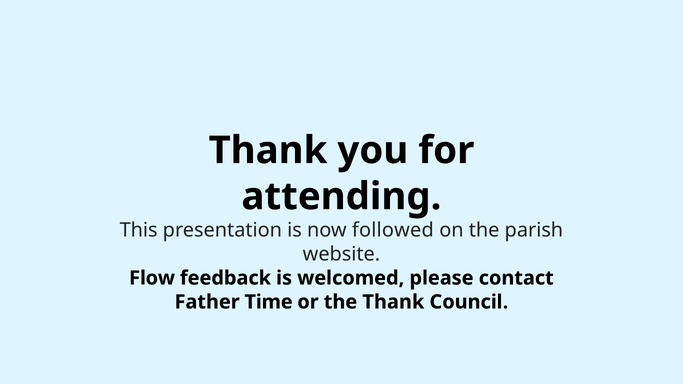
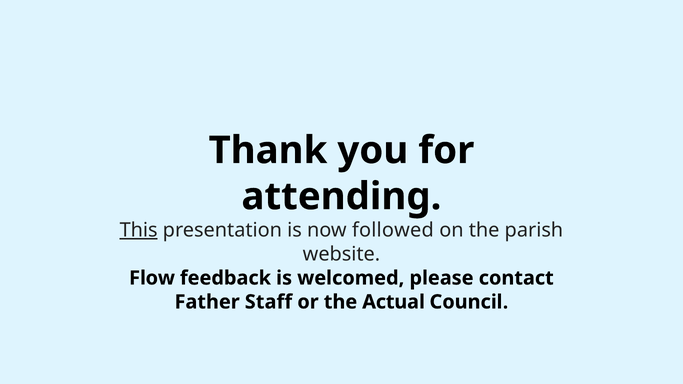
This underline: none -> present (139, 230)
Time: Time -> Staff (268, 302)
the Thank: Thank -> Actual (393, 302)
